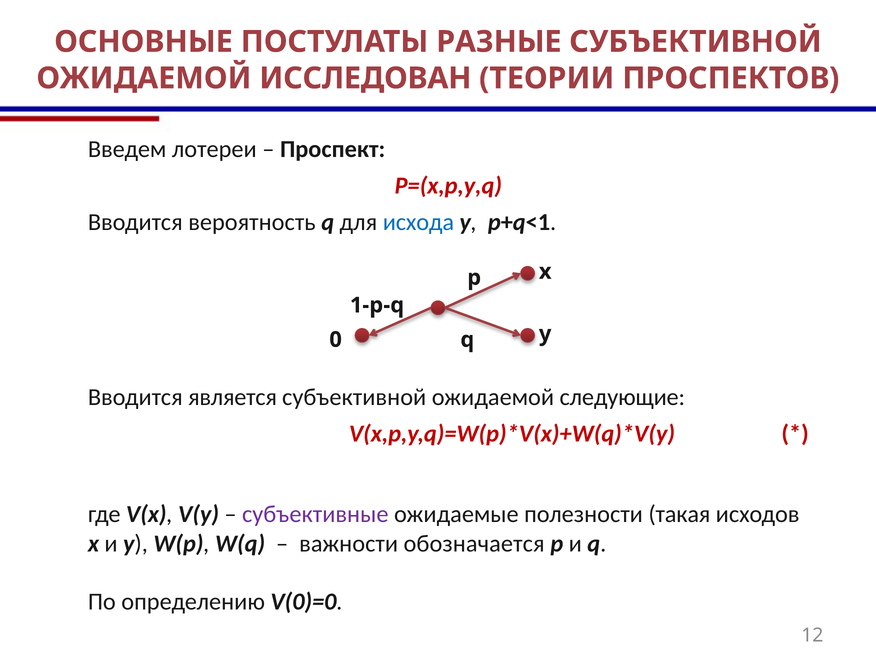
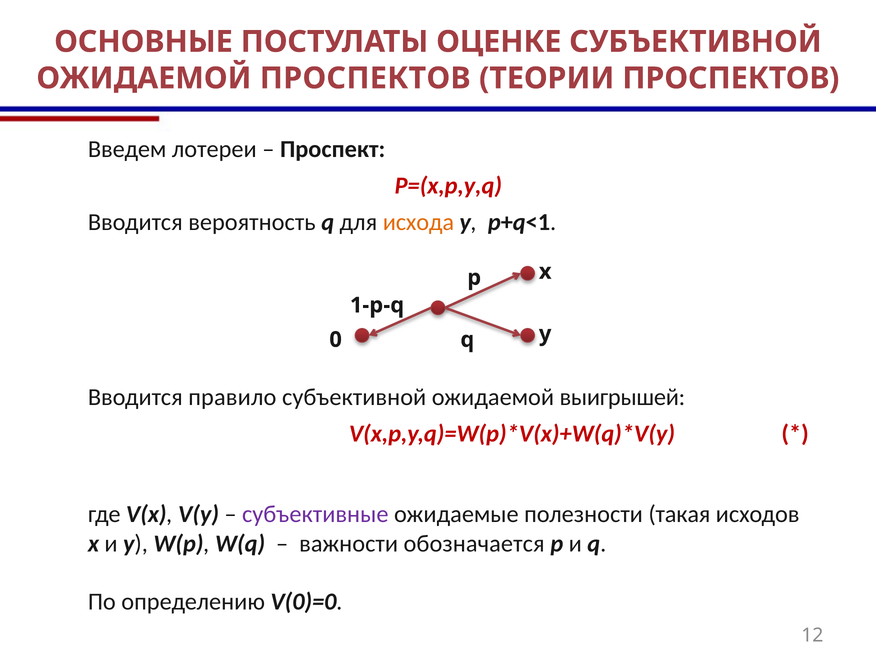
РАЗНЫЕ: РАЗНЫЕ -> ОЦЕНКЕ (499, 42)
ОЖИДАЕМОЙ ИССЛЕДОВАН: ИССЛЕДОВАН -> ПРОСПЕКТОВ (365, 78)
исхода colour: blue -> orange (418, 222)
является: является -> правило (232, 397)
следующие: следующие -> выигрышей (622, 397)
